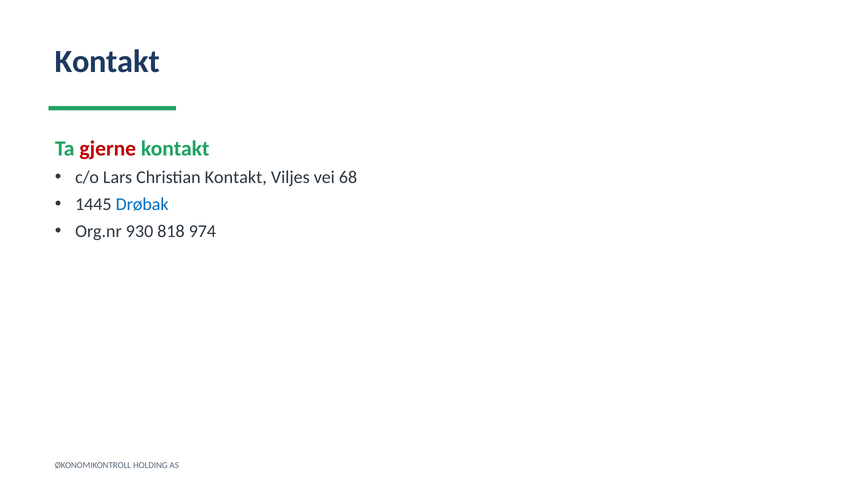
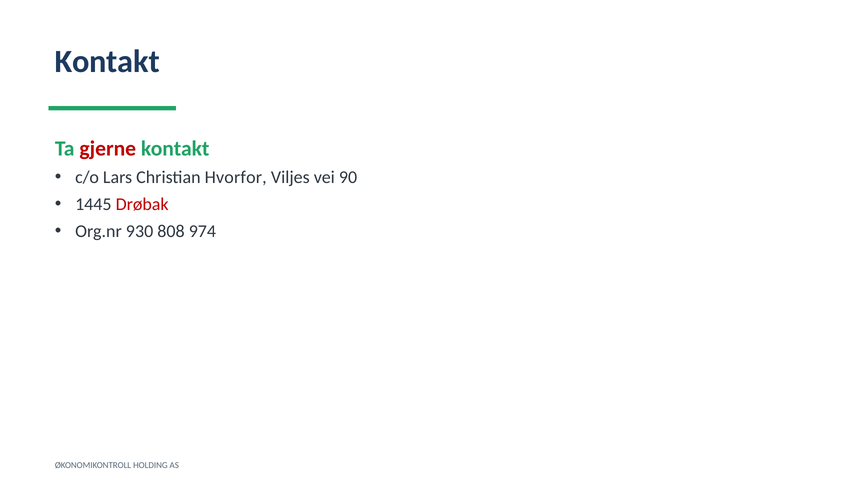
Christian Kontakt: Kontakt -> Hvorfor (236, 177)
68: 68 -> 90 (348, 177)
Drøbak colour: blue -> red (142, 204)
818: 818 -> 808 (171, 231)
